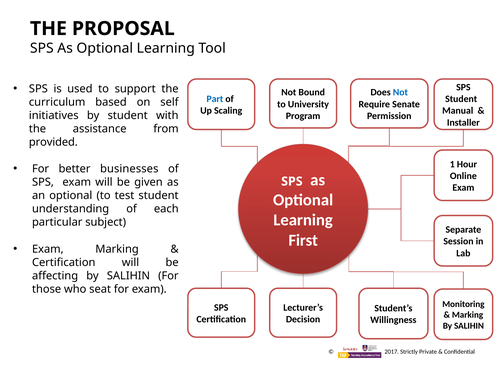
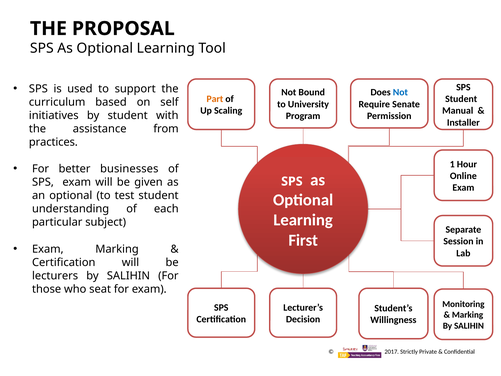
Part colour: blue -> orange (215, 99)
provided: provided -> practices (53, 142)
affecting: affecting -> lecturers (55, 276)
